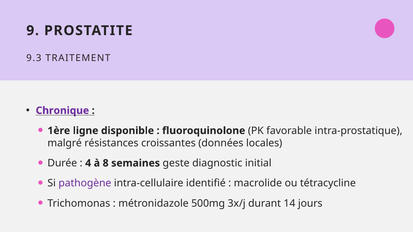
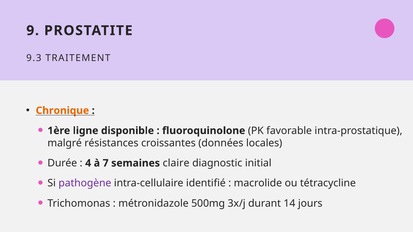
Chronique colour: purple -> orange (62, 111)
8: 8 -> 7 (106, 163)
geste: geste -> claire (176, 163)
